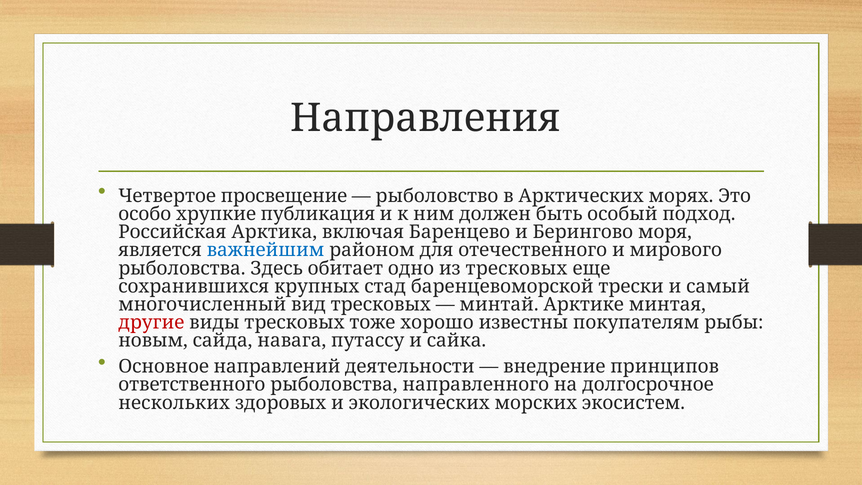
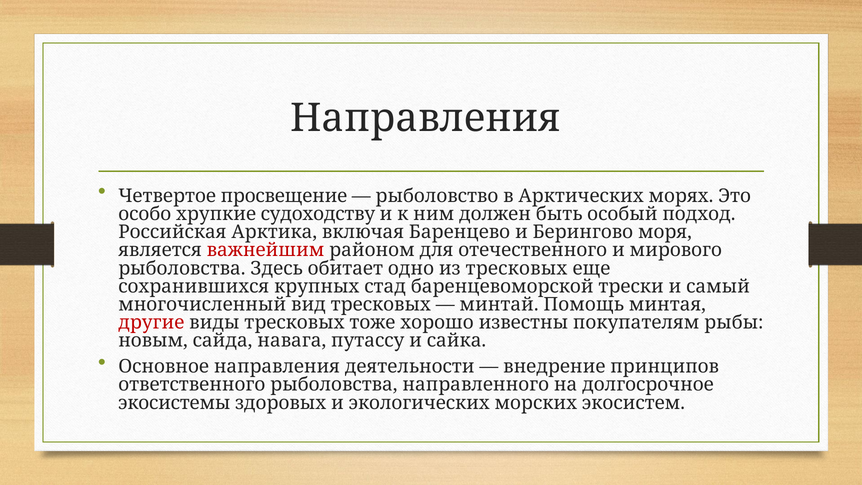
публикация: публикация -> судоходству (318, 214)
важнейшим colour: blue -> red (266, 250)
Арктике: Арктике -> Помощь (584, 304)
Основное направлений: направлений -> направления (277, 367)
нескольких: нескольких -> экосистемы (174, 403)
